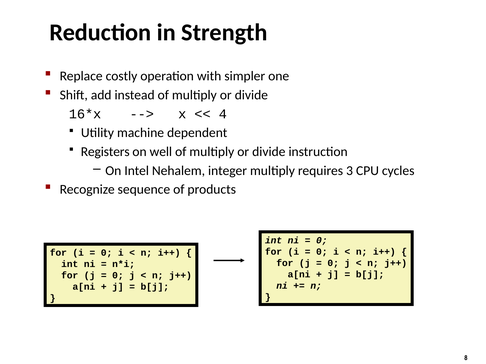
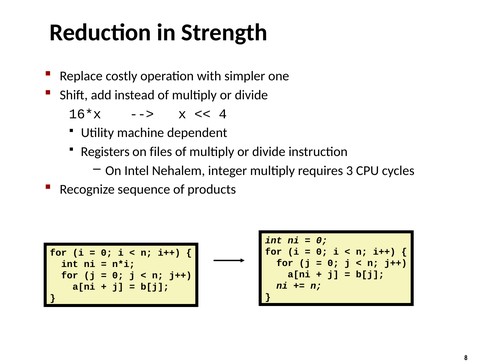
well: well -> files (161, 152)
